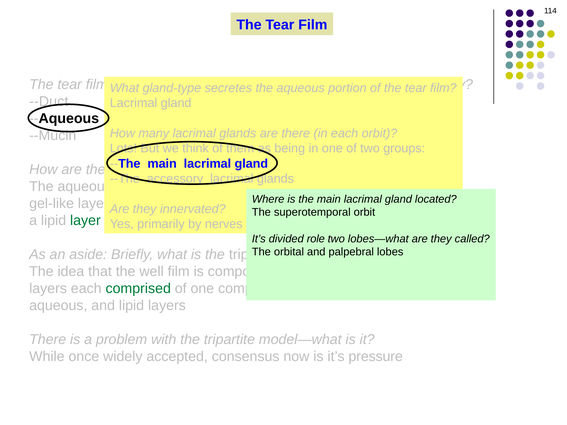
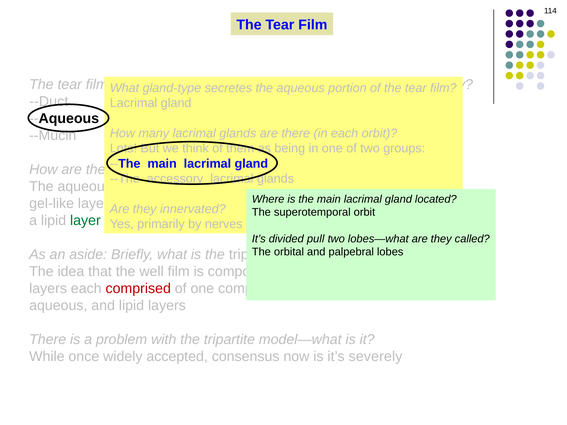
role: role -> pull (316, 239)
comprised colour: green -> red (138, 289)
pressure: pressure -> severely (376, 357)
